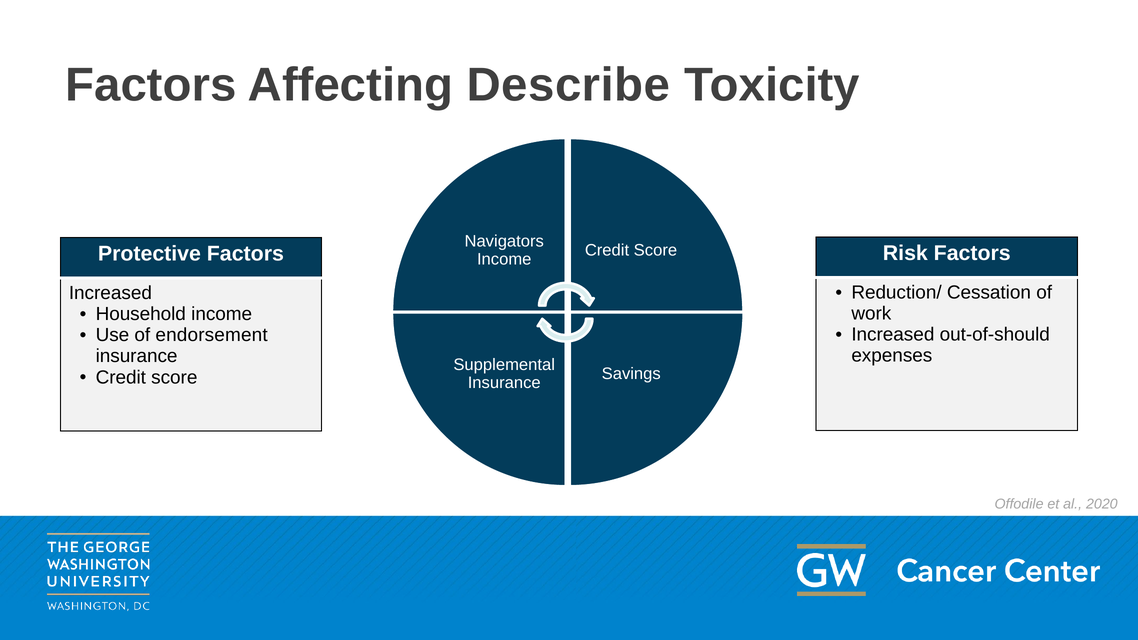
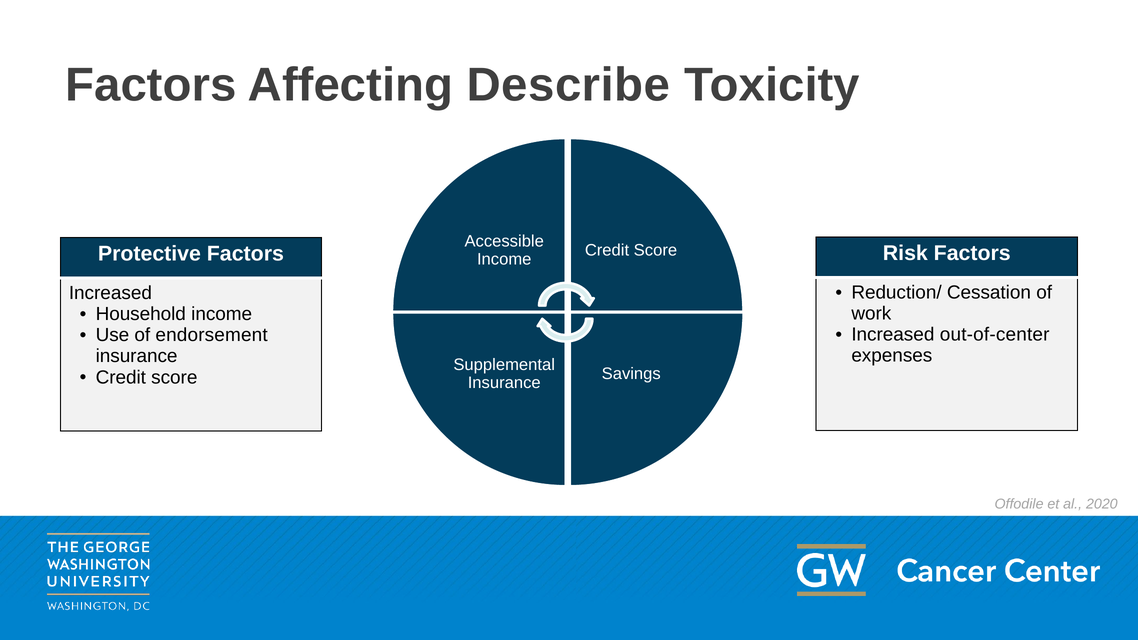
Navigators: Navigators -> Accessible (504, 241)
out-of-should: out-of-should -> out-of-center (995, 335)
